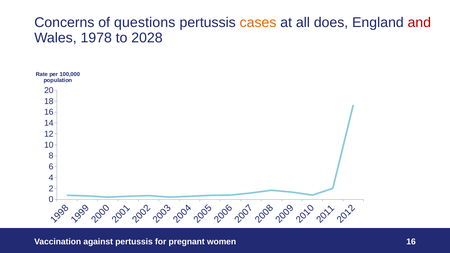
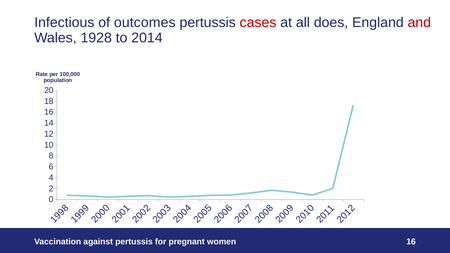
Concerns: Concerns -> Infectious (64, 23)
questions: questions -> outcomes (145, 23)
cases colour: orange -> red (258, 23)
1978: 1978 -> 1928 (96, 38)
2028: 2028 -> 2014 (147, 38)
